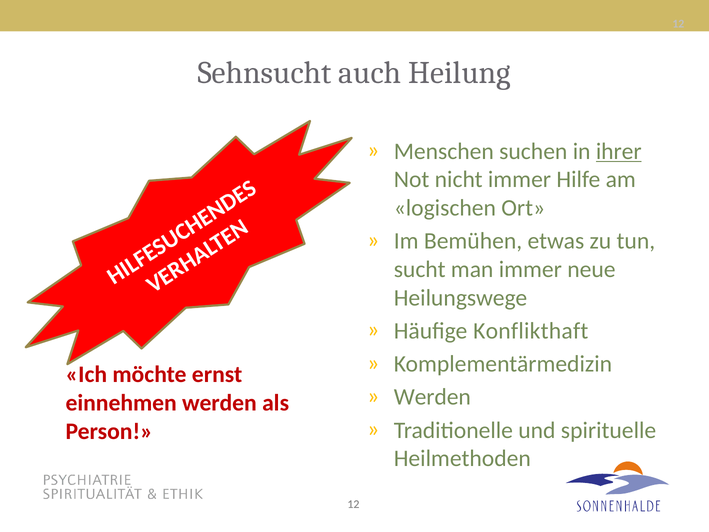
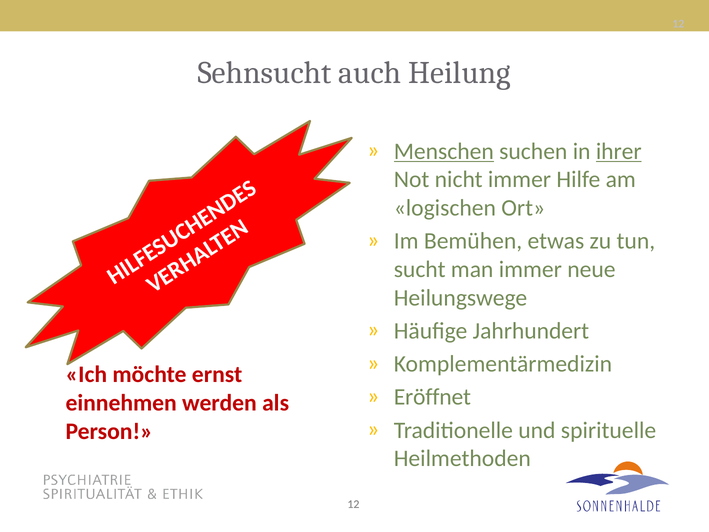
Menschen underline: none -> present (444, 151)
Konflikthaft: Konflikthaft -> Jahrhundert (531, 331)
Werden: Werden -> Eröffnet (432, 397)
